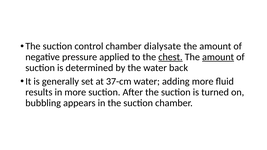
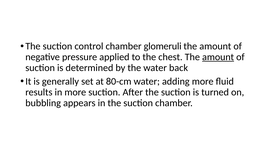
dialysate: dialysate -> glomeruli (163, 46)
chest underline: present -> none (170, 57)
37-cm: 37-cm -> 80-cm (119, 82)
